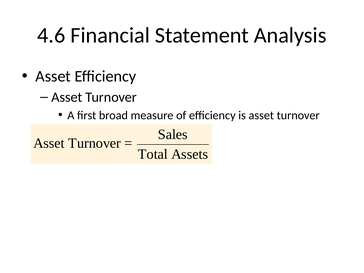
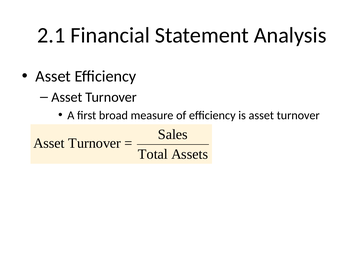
4.6: 4.6 -> 2.1 (51, 35)
